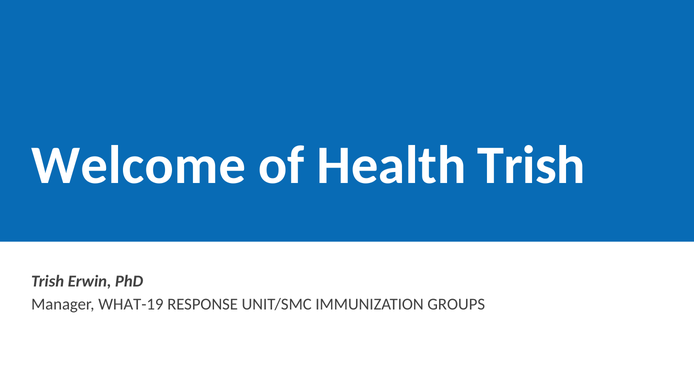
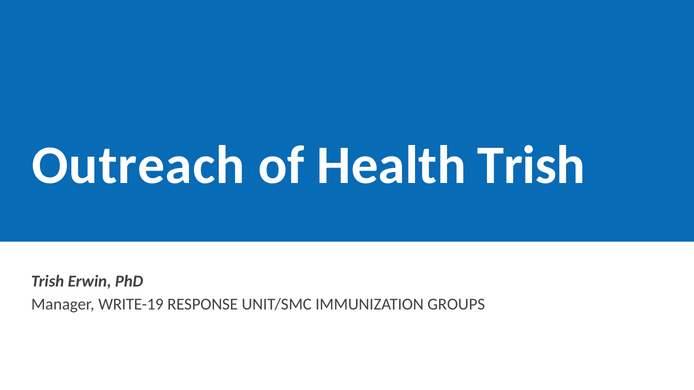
Welcome: Welcome -> Outreach (138, 165)
WHAT-19: WHAT-19 -> WRITE-19 (131, 305)
